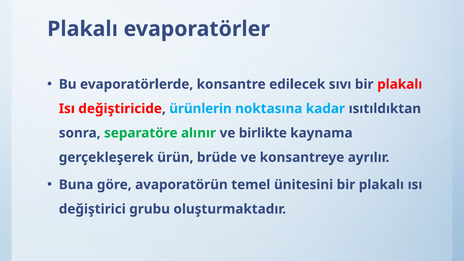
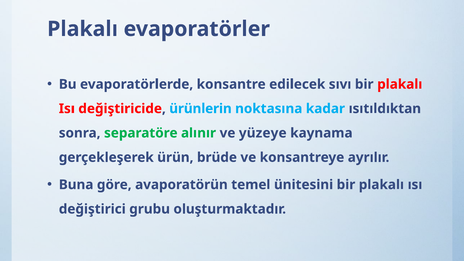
birlikte: birlikte -> yüzeye (263, 133)
